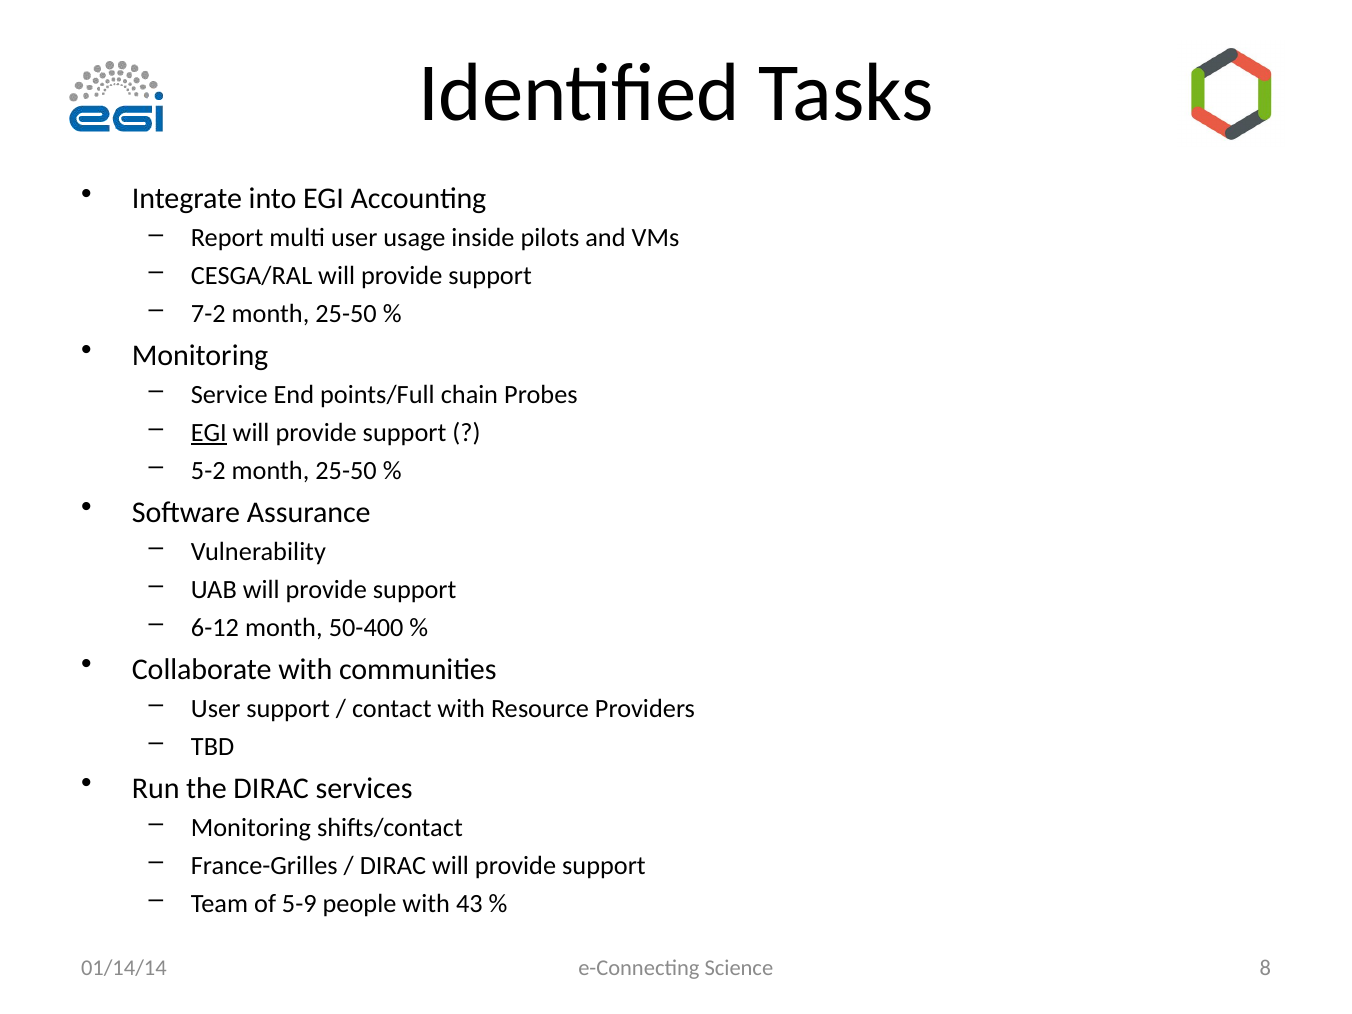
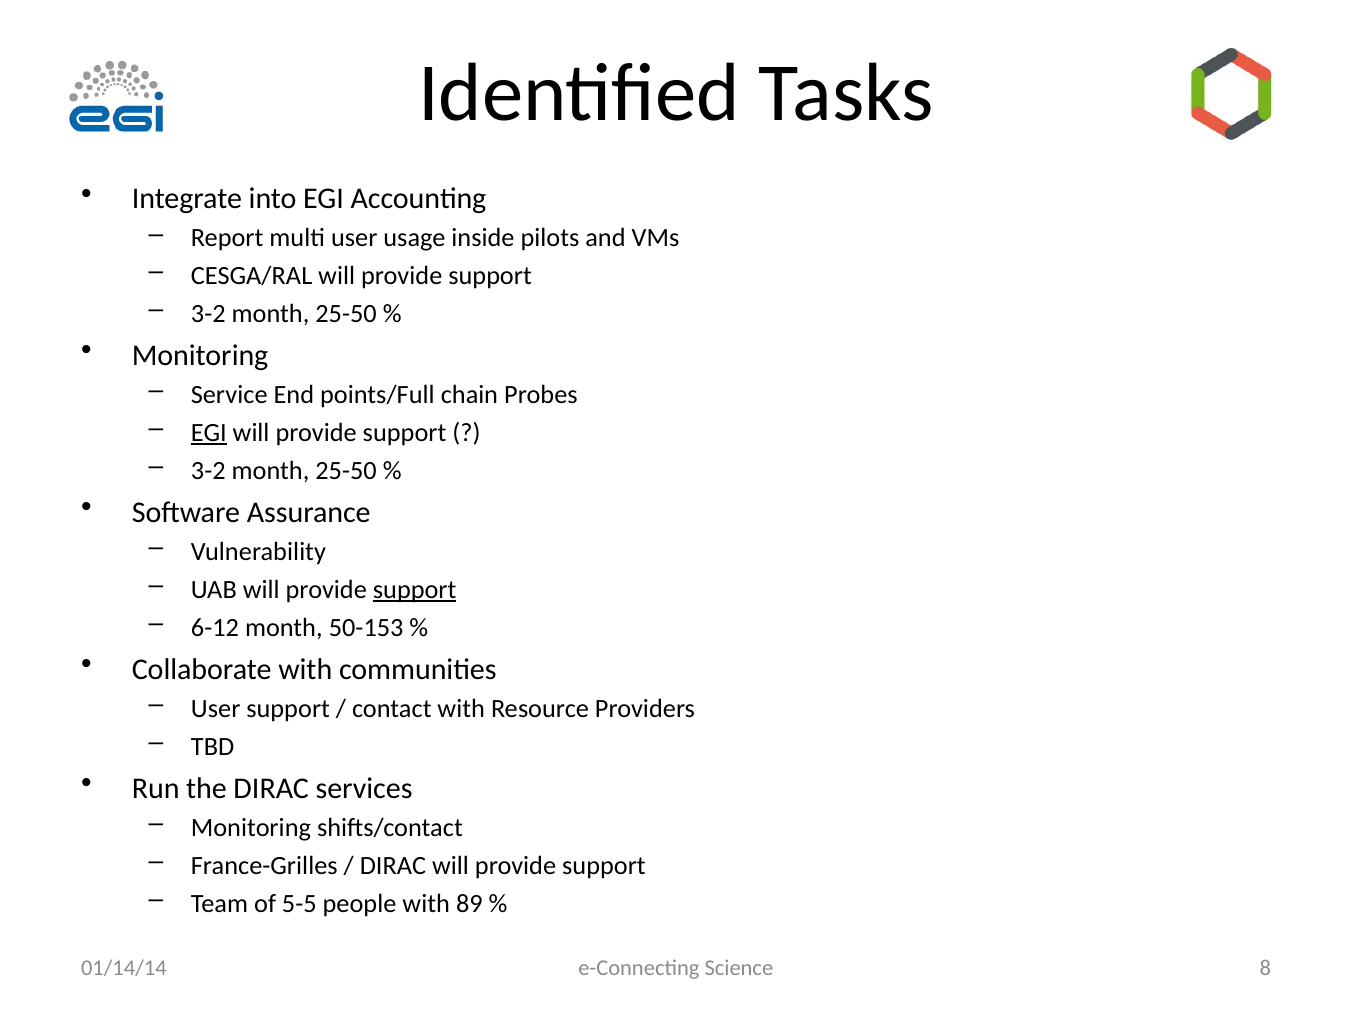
7-2: 7-2 -> 3-2 (208, 314)
5-2: 5-2 -> 3-2 (208, 471)
support underline: none -> present (415, 590)
50-400: 50-400 -> 50-153 (366, 628)
5-9: 5-9 -> 5-5 (299, 903)
43: 43 -> 89 (469, 903)
